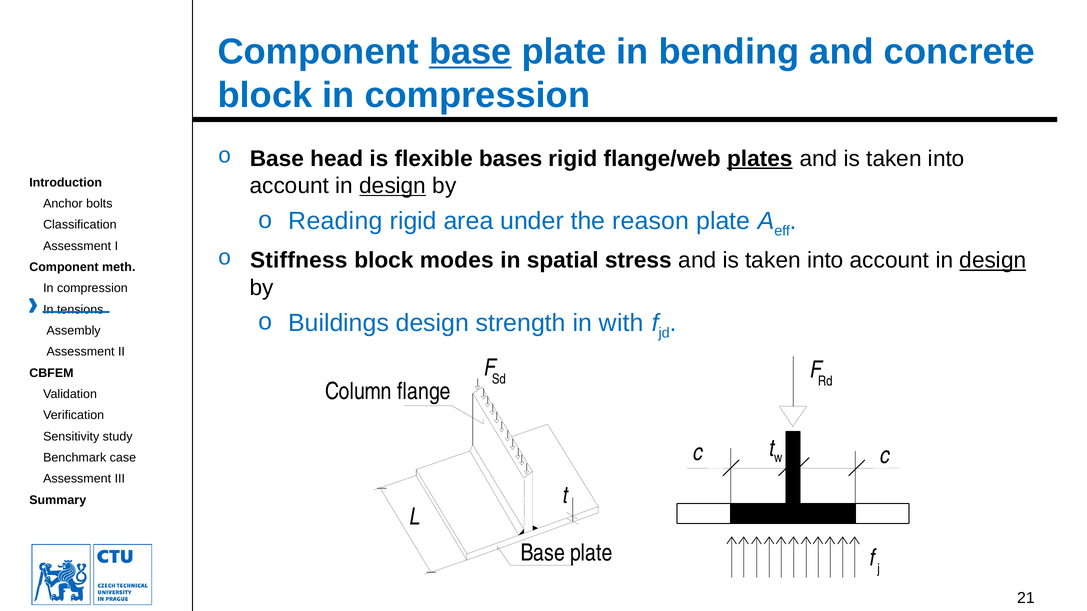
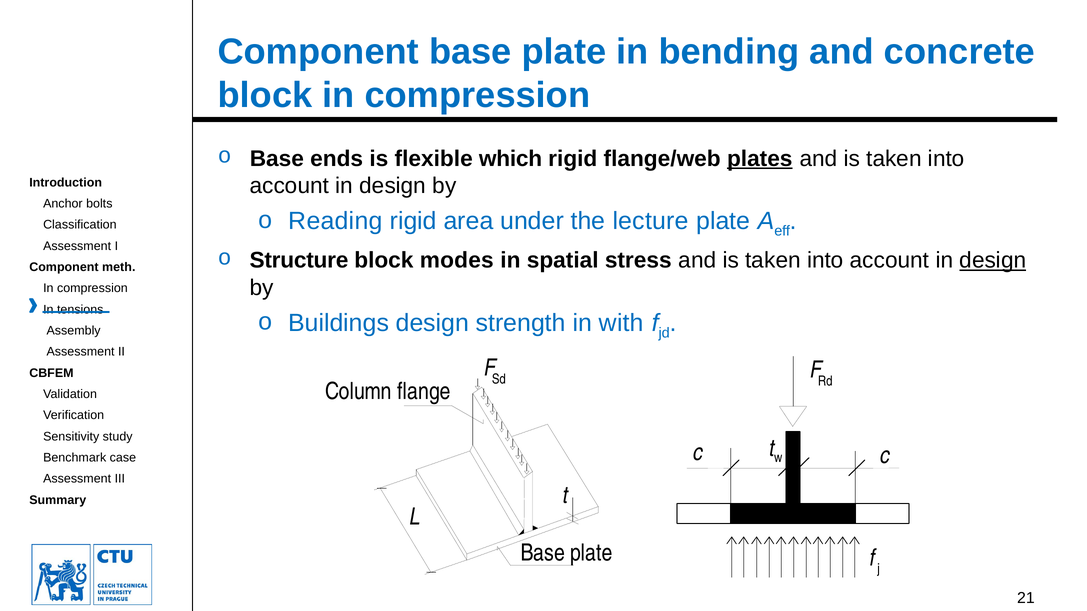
base underline: present -> none (470, 52)
head: head -> ends (337, 159)
bases: bases -> which (511, 159)
design underline: present -> none (393, 186)
reason: reason -> lecture (651, 221)
Stiffness: Stiffness -> Structure (299, 261)
